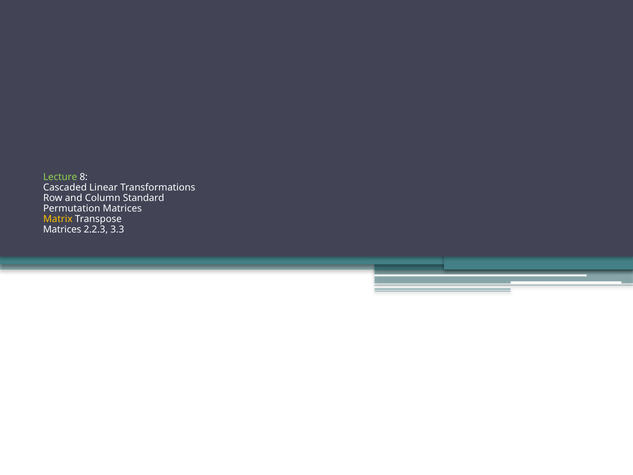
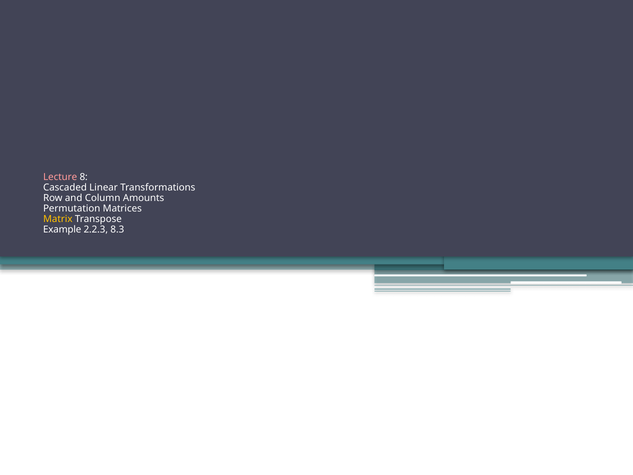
Lecture colour: light green -> pink (60, 177)
Standard: Standard -> Amounts (144, 198)
Matrices: Matrices -> Example (62, 229)
3.3: 3.3 -> 8.3 (117, 229)
